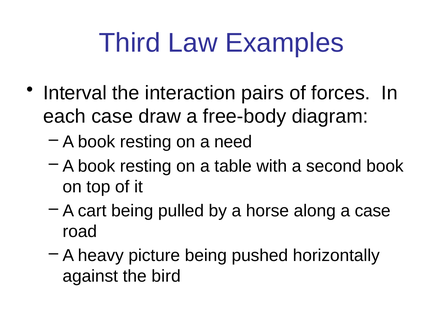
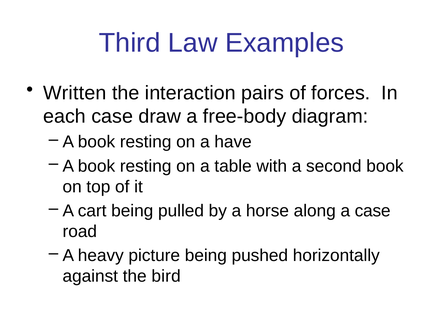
Interval: Interval -> Written (75, 93)
need: need -> have (233, 142)
